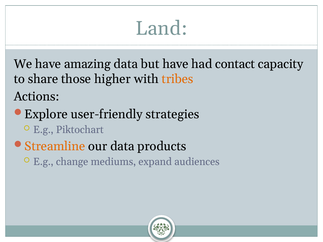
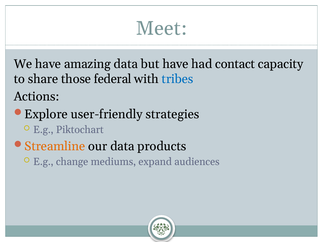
Land: Land -> Meet (161, 28)
higher: higher -> federal (113, 79)
tribes colour: orange -> blue (178, 79)
